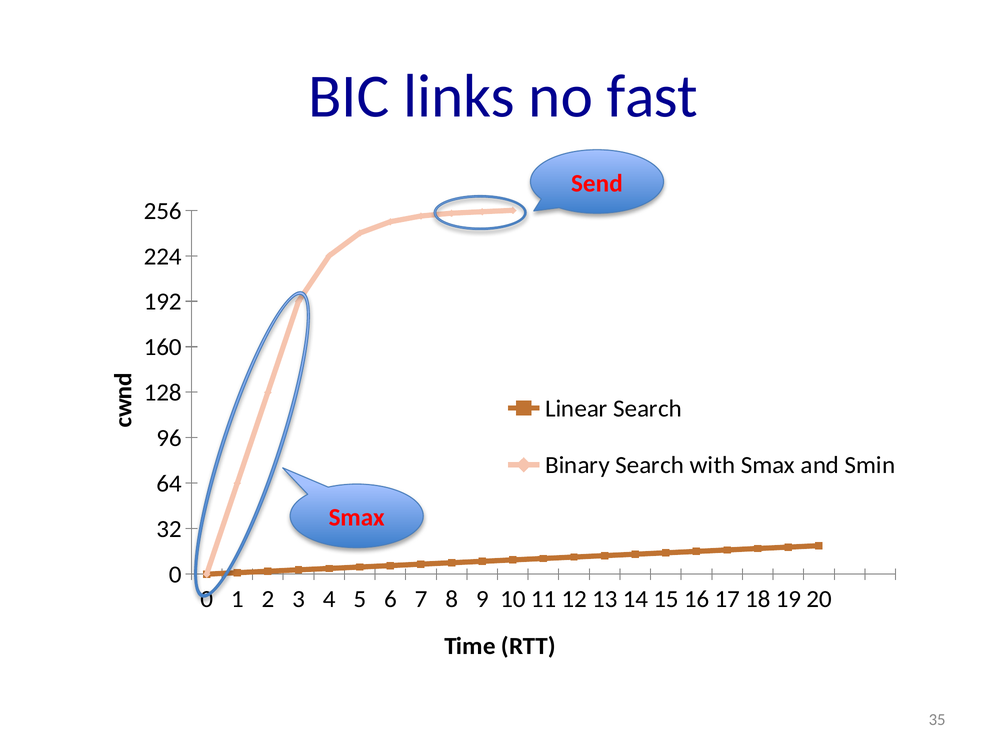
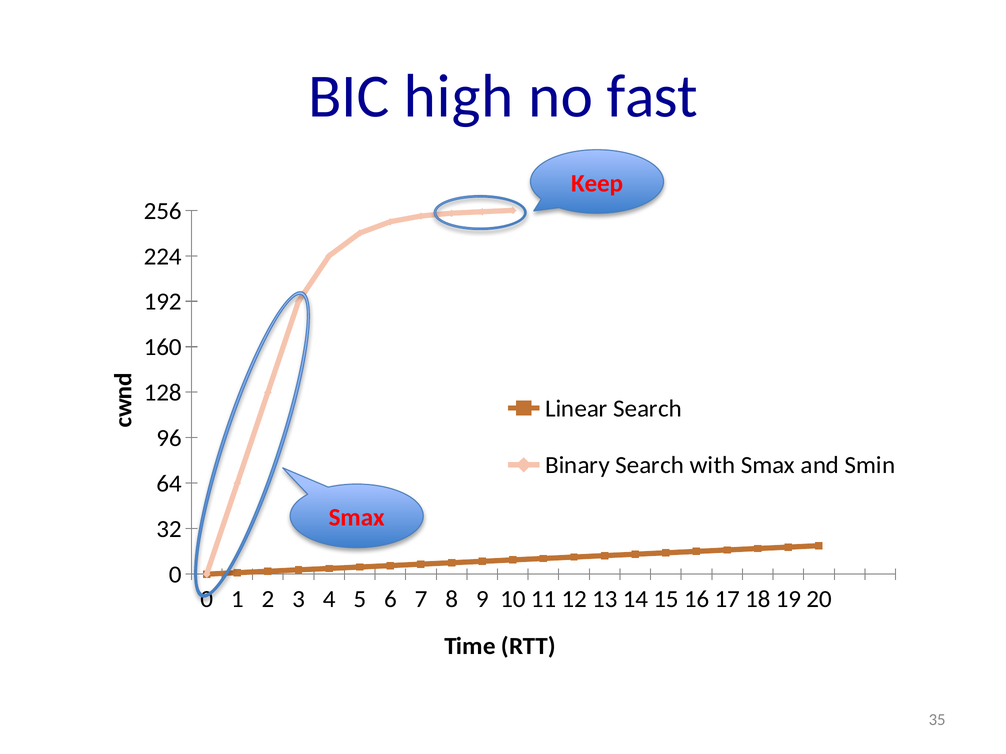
links: links -> high (459, 96)
Send: Send -> Keep (597, 183)
